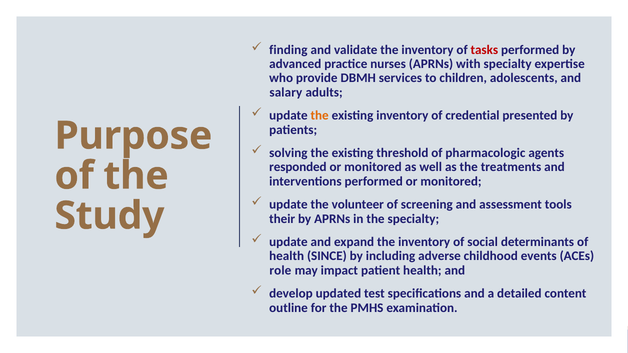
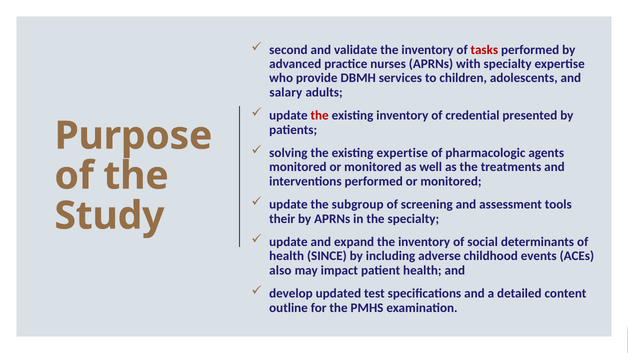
finding: finding -> second (288, 50)
the colour: orange -> red (320, 116)
existing threshold: threshold -> expertise (402, 153)
responded: responded -> monitored (298, 167)
volunteer: volunteer -> subgroup (358, 205)
role: role -> also (280, 270)
